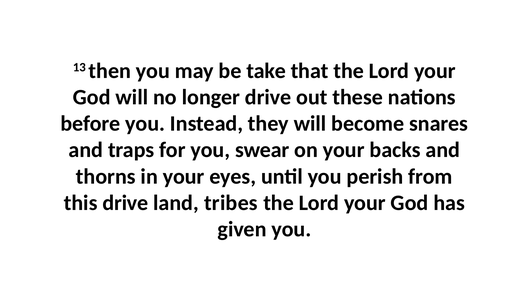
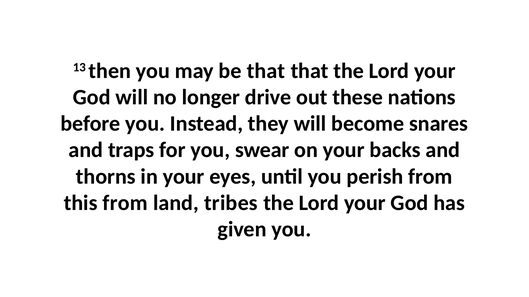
be take: take -> that (266, 71)
this drive: drive -> from (125, 203)
